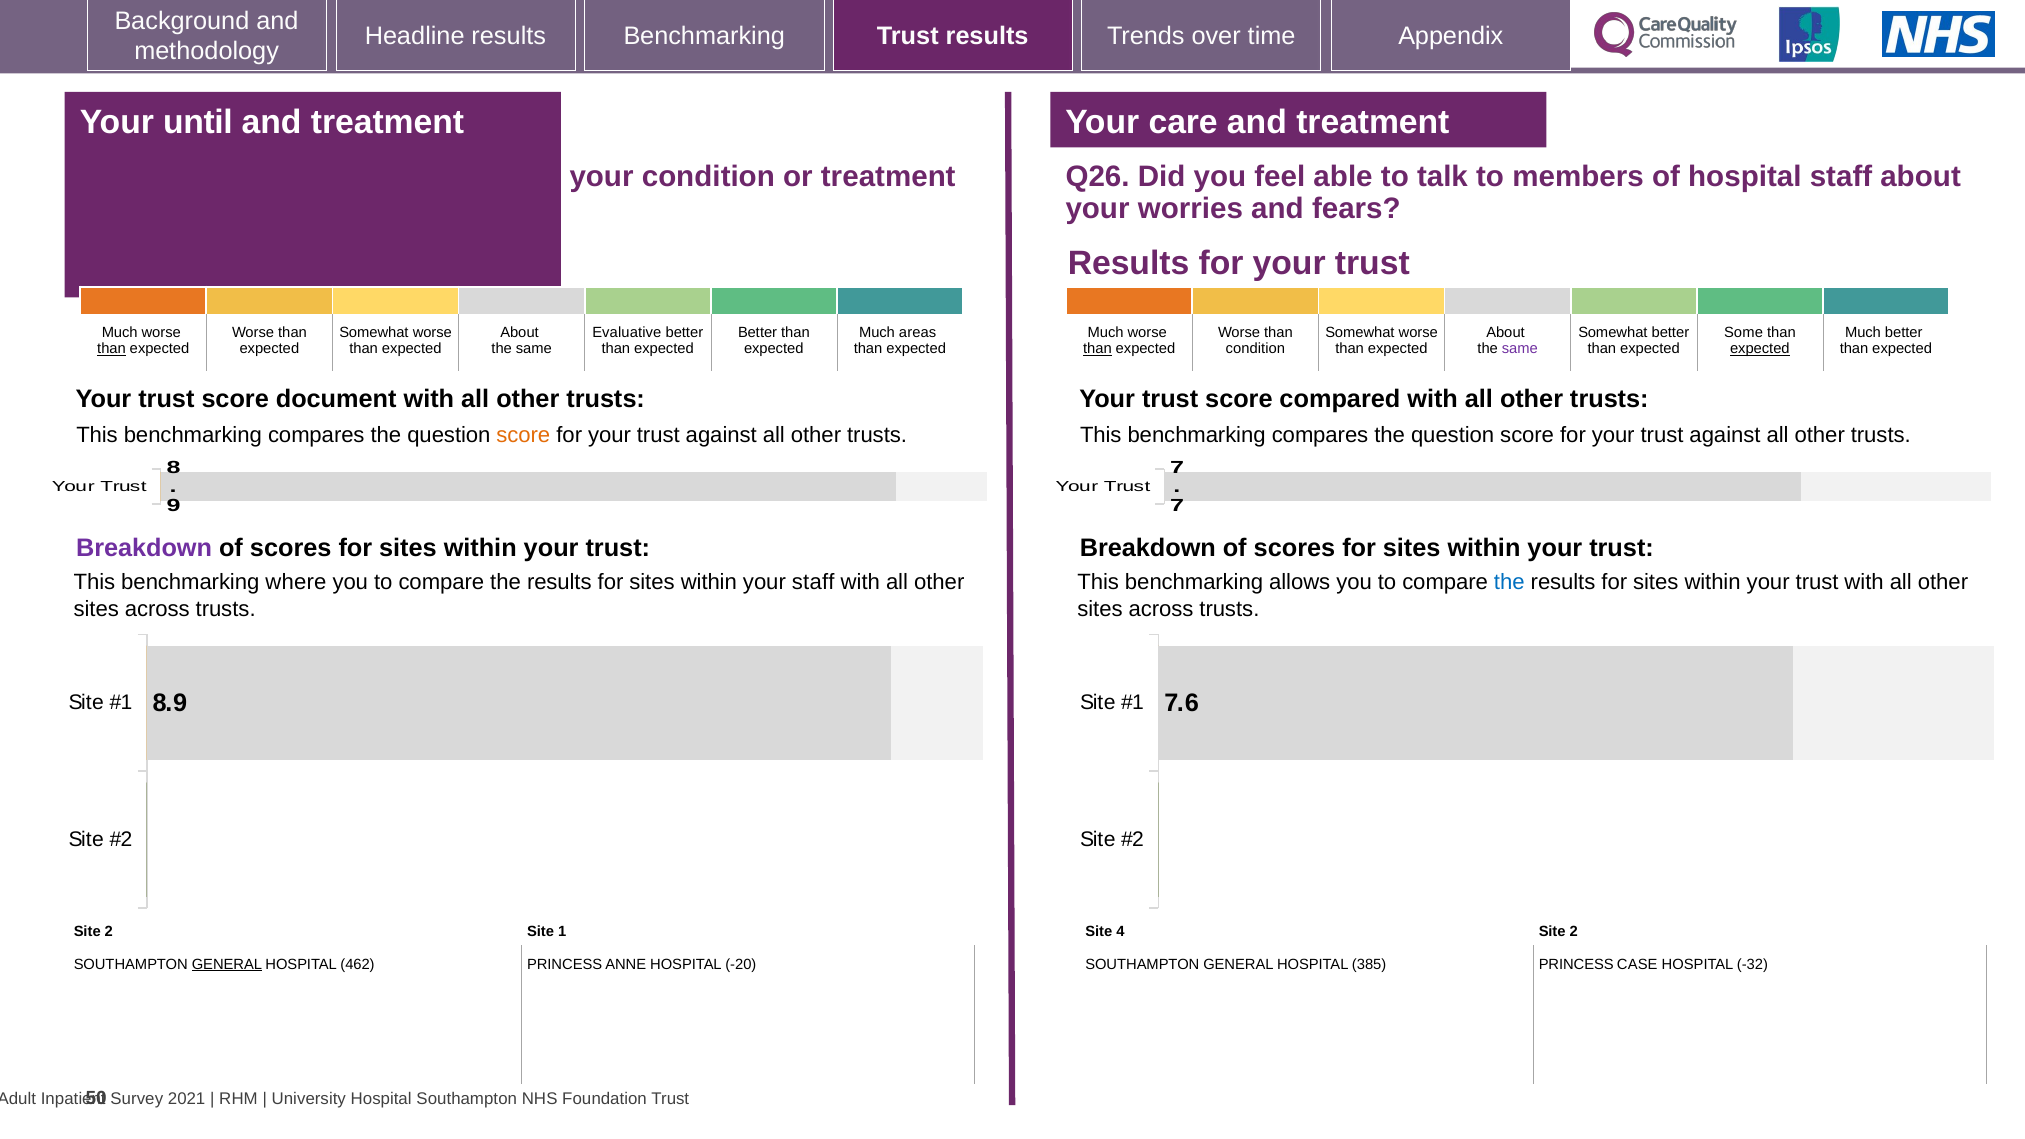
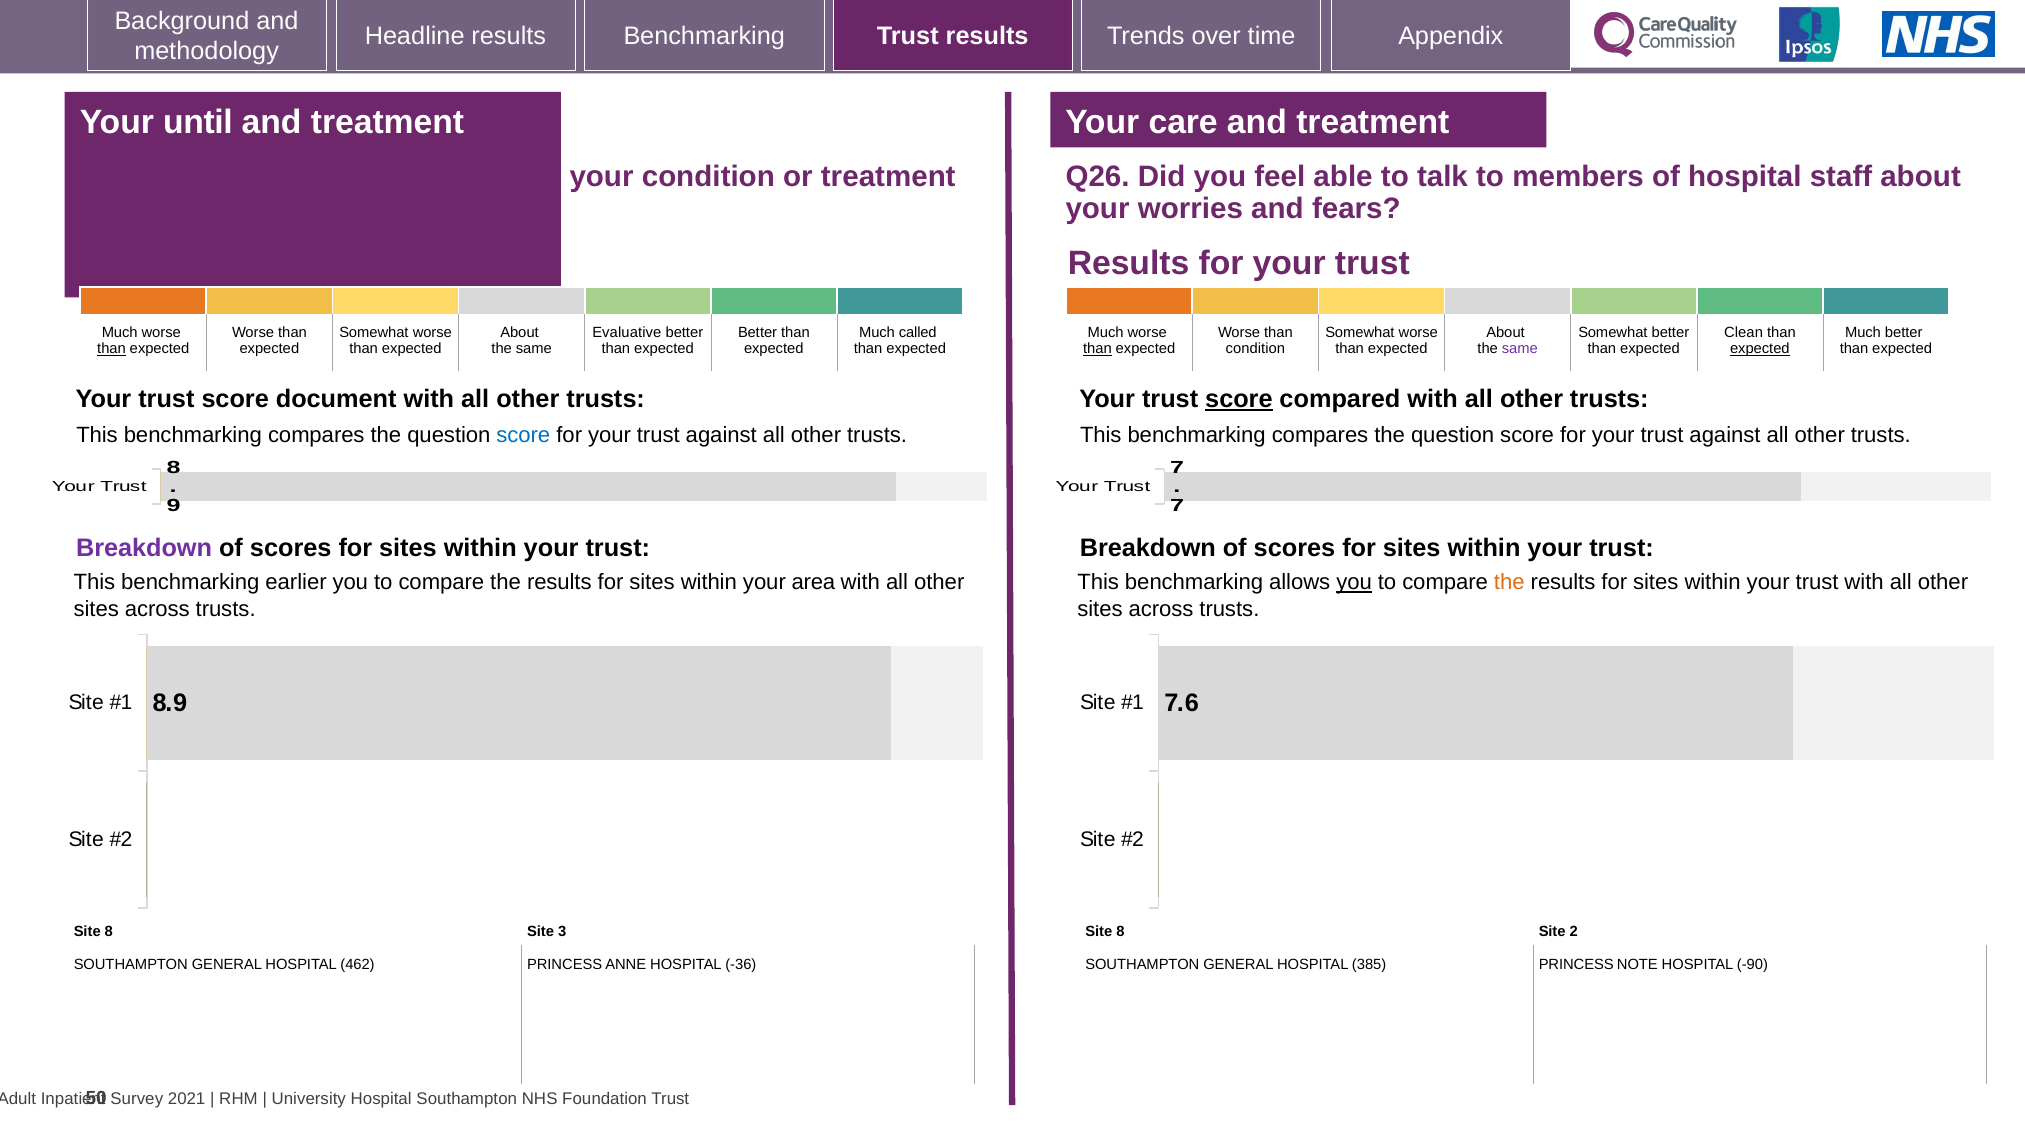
areas: areas -> called (918, 333)
Some: Some -> Clean (1744, 333)
score underline: none -> present (1239, 399)
score colour: orange -> blue (523, 435)
where: where -> earlier (296, 582)
your staff: staff -> area (813, 582)
you underline: none -> present (1354, 582)
the colour: blue -> orange (1509, 582)
2: 2 -> 8 (109, 931)
1: 1 -> 3 (562, 931)
4: 4 -> 8 (1120, 931)
GENERAL underline: present -> none (227, 964)
-20: -20 -> -36 (741, 964)
CASE: CASE -> NOTE (1637, 964)
-32: -32 -> -90 (1752, 964)
